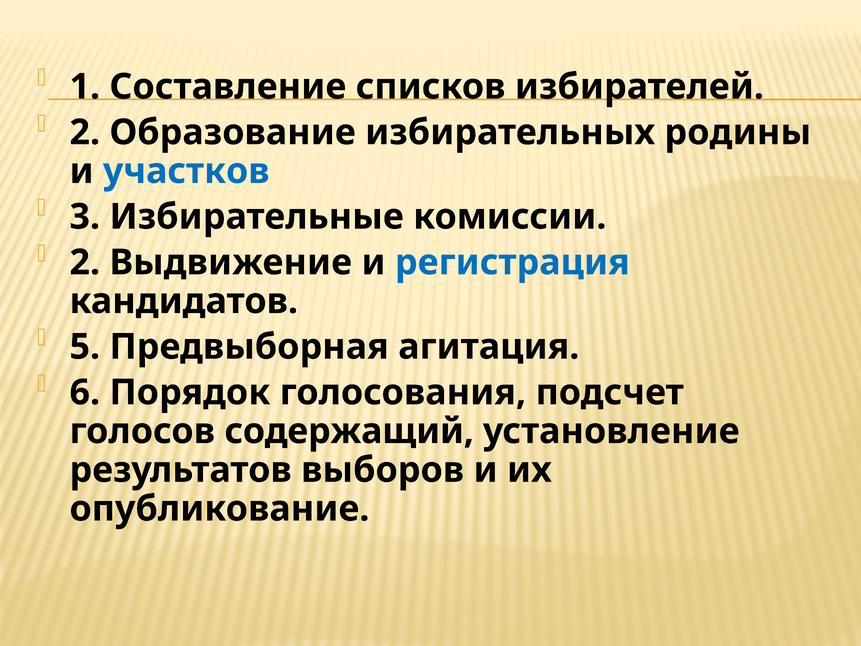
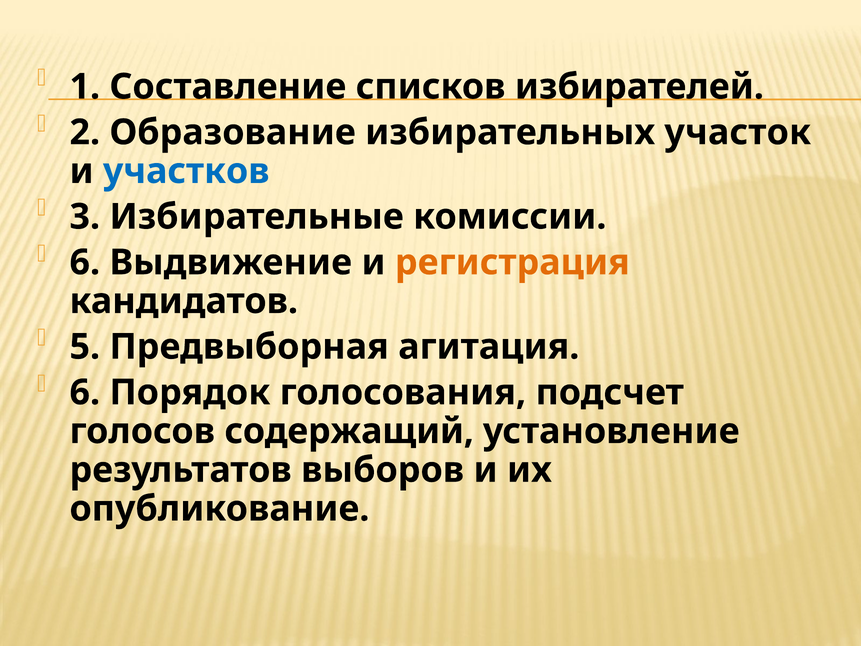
родины: родины -> участок (738, 132)
2: 2 -> 6 (85, 262)
регистрация colour: blue -> orange (512, 262)
